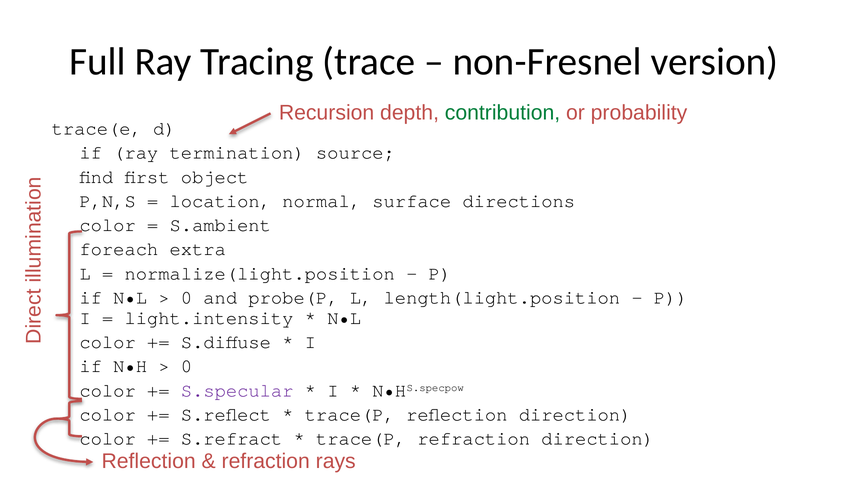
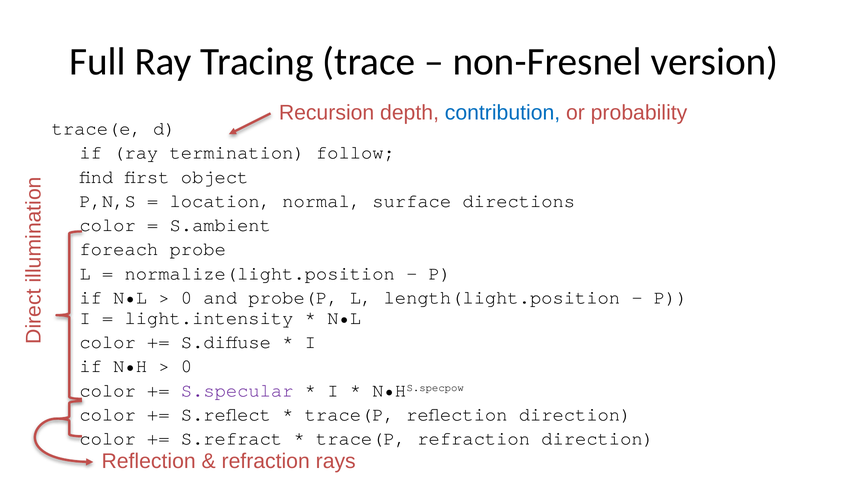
contribution colour: green -> blue (503, 113)
source: source -> follow (355, 153)
extra: extra -> probe (198, 249)
